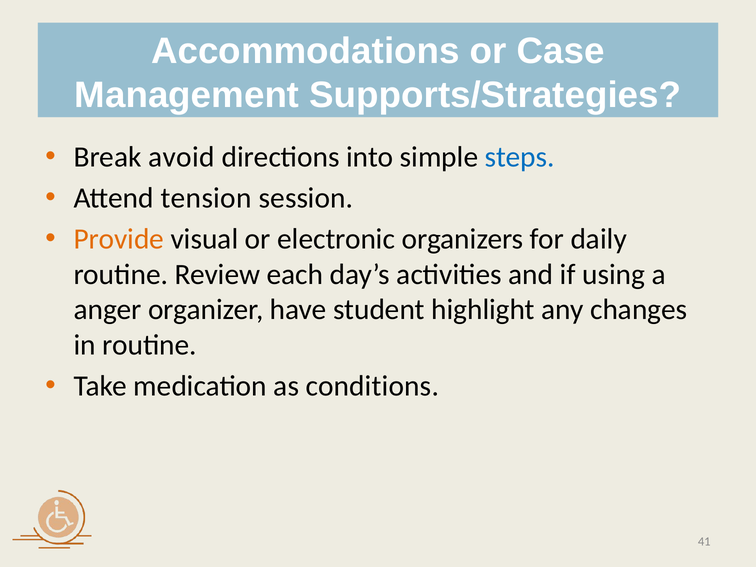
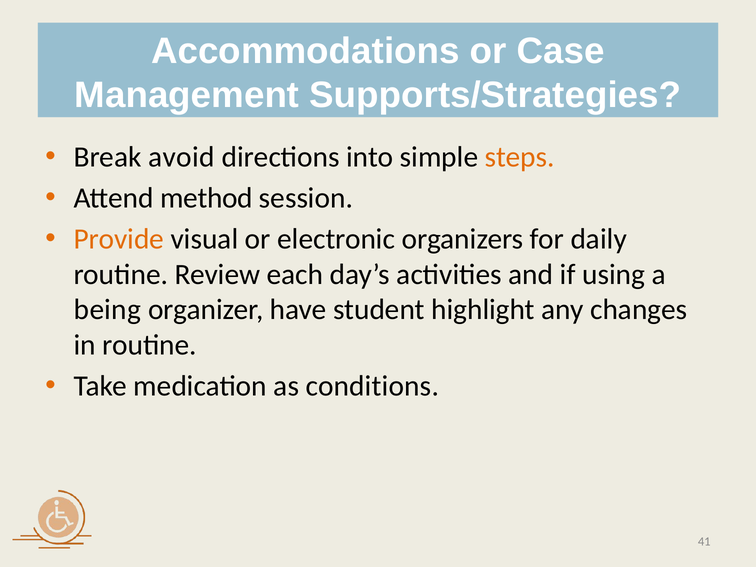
steps colour: blue -> orange (520, 157)
tension: tension -> method (206, 198)
anger: anger -> being (107, 310)
